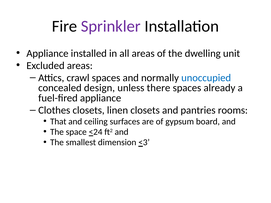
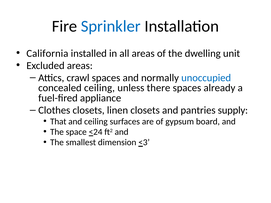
Sprinkler colour: purple -> blue (111, 26)
Appliance: Appliance -> California (47, 53)
concealed design: design -> ceiling (99, 88)
rooms: rooms -> supply (233, 110)
